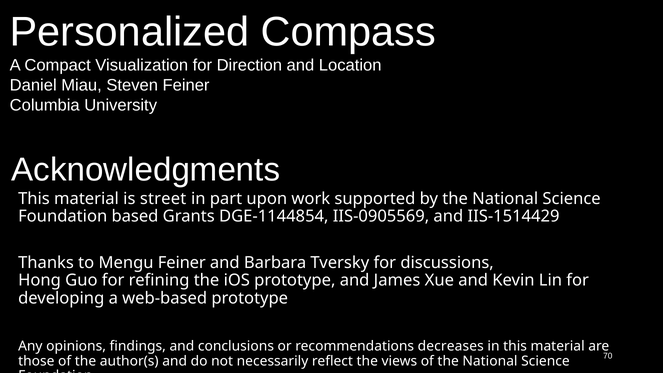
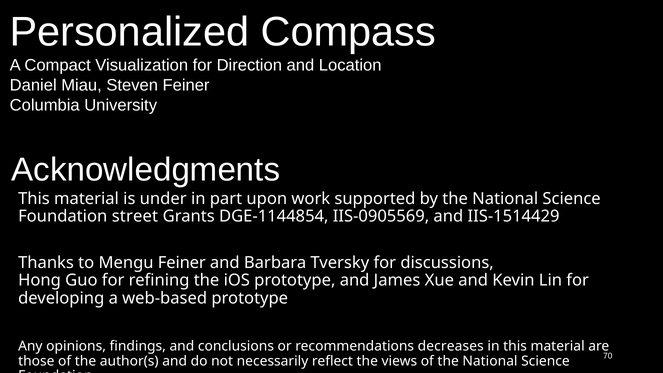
street: street -> under (163, 198)
based: based -> street (135, 216)
